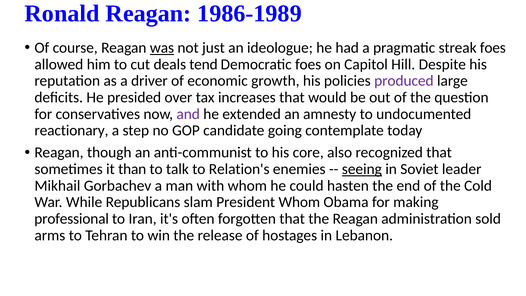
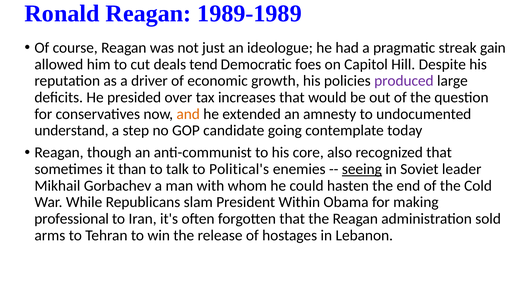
1986-1989: 1986-1989 -> 1989-1989 (250, 14)
was underline: present -> none (162, 48)
streak foes: foes -> gain (493, 48)
and colour: purple -> orange (188, 114)
reactionary: reactionary -> understand (71, 130)
Relation's: Relation's -> Political's (239, 169)
President Whom: Whom -> Within (299, 202)
